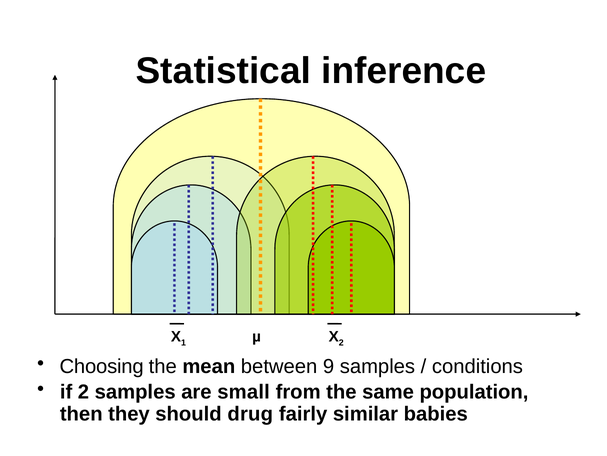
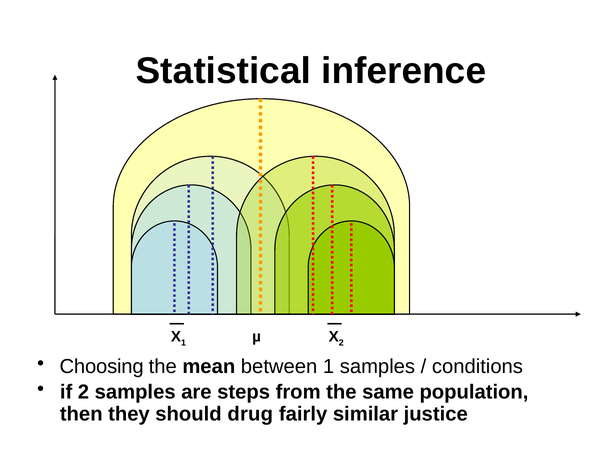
between 9: 9 -> 1 (329, 366)
small: small -> steps (244, 392)
babies: babies -> justice (436, 413)
